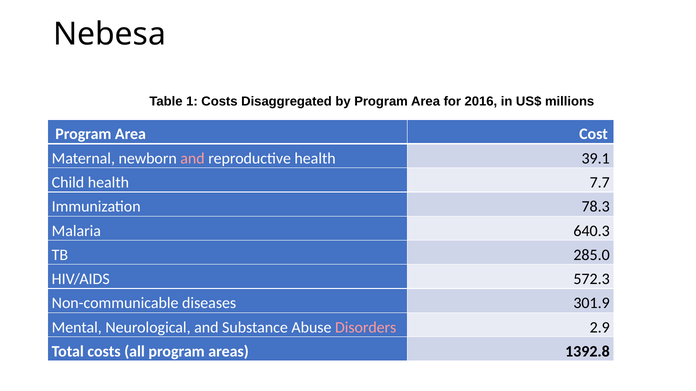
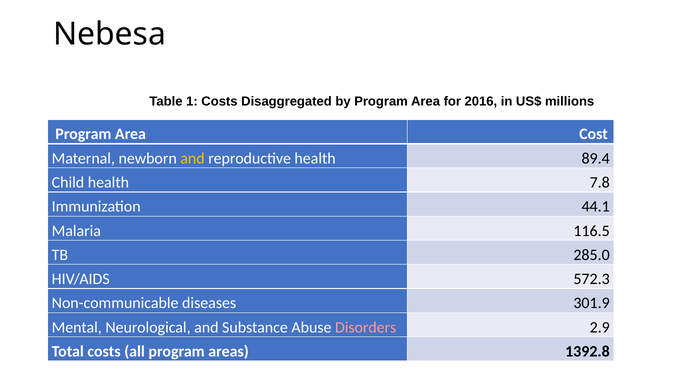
and colour: pink -> yellow (193, 159)
39.1: 39.1 -> 89.4 (596, 159)
7.7: 7.7 -> 7.8 (600, 183)
78.3: 78.3 -> 44.1 (596, 207)
640.3: 640.3 -> 116.5 (592, 231)
